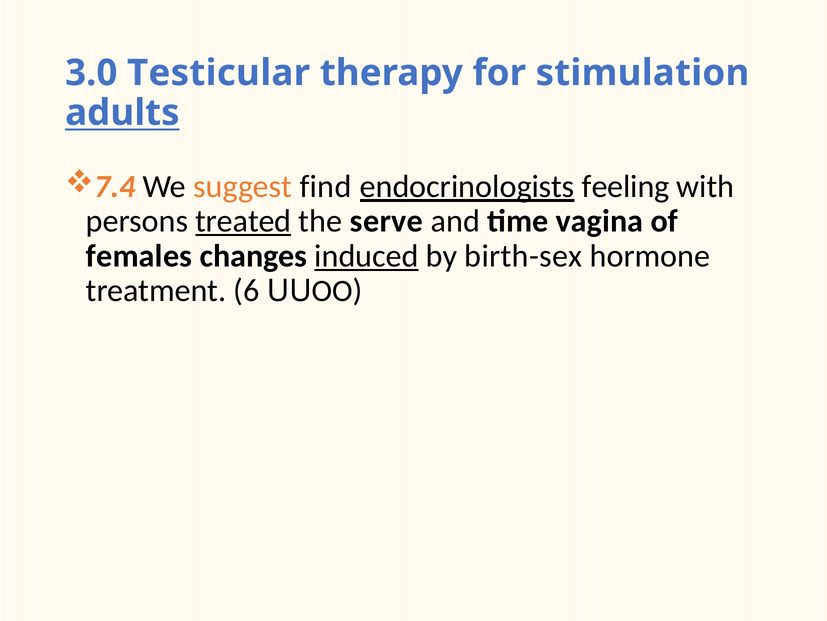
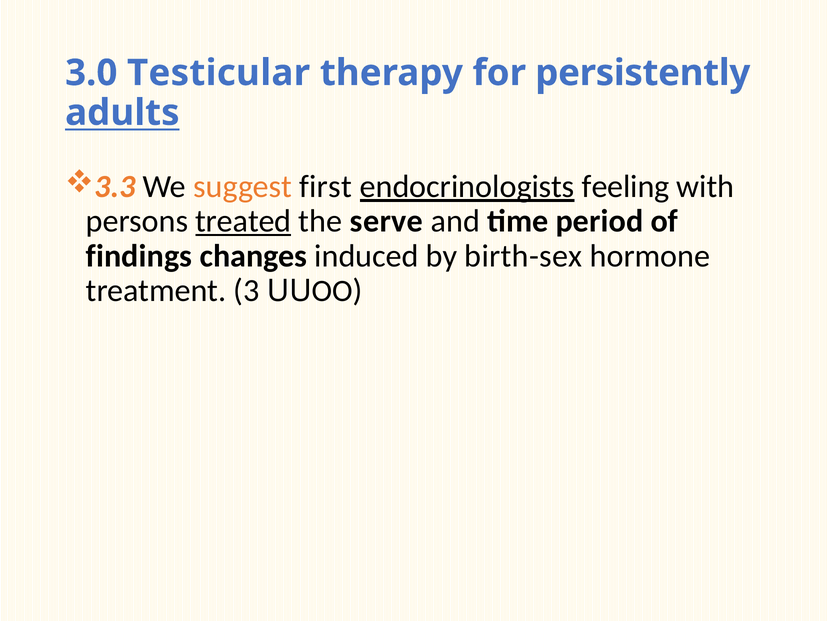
stimulation: stimulation -> persistently (643, 73)
7.4: 7.4 -> 3.3 (115, 186)
find: find -> first (326, 186)
vagina: vagina -> period (599, 221)
females: females -> findings (139, 256)
induced underline: present -> none (367, 256)
6: 6 -> 3 (246, 290)
